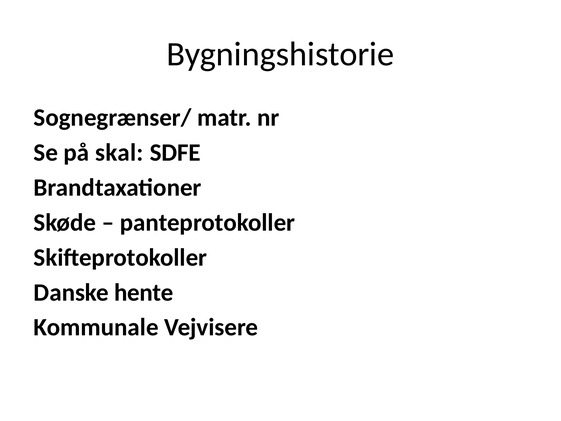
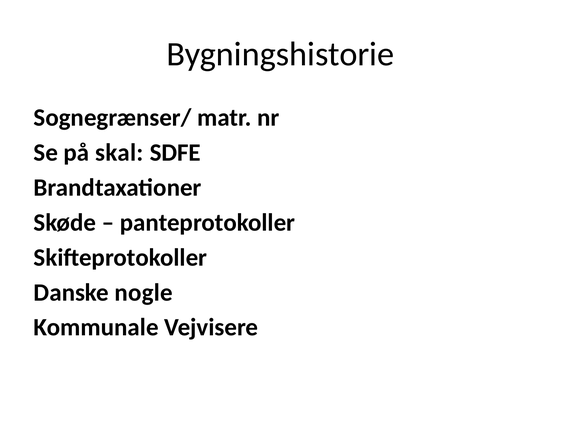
hente: hente -> nogle (144, 292)
